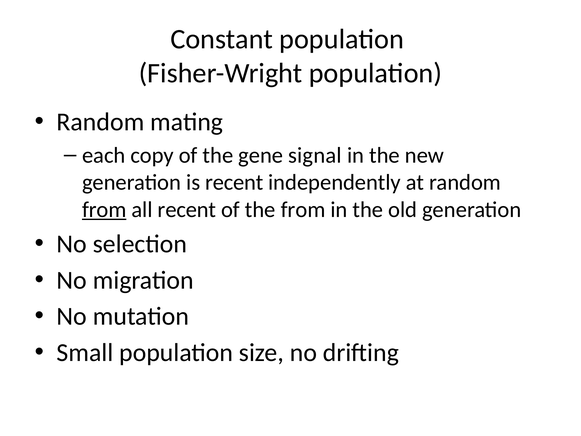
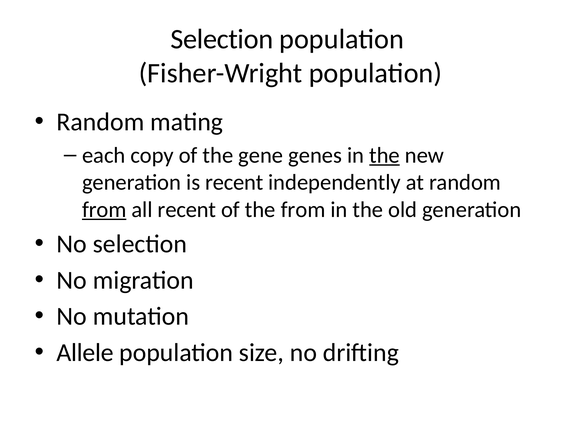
Constant: Constant -> Selection (222, 39)
signal: signal -> genes (315, 155)
the underline: none -> present (385, 155)
Small: Small -> Allele (85, 352)
